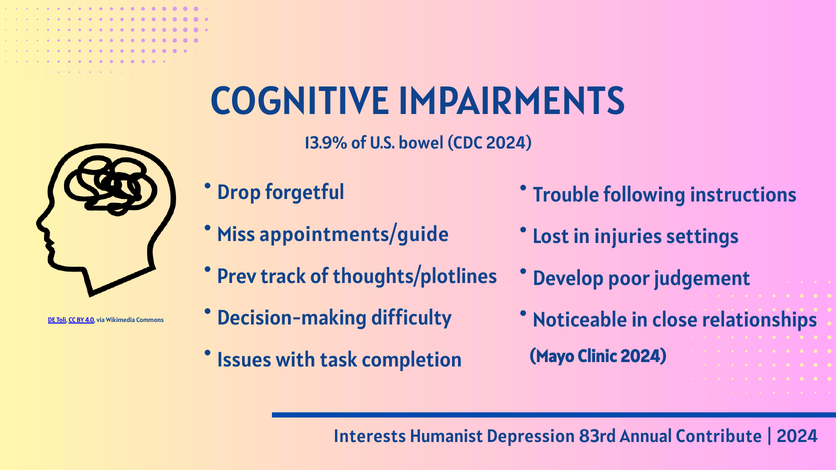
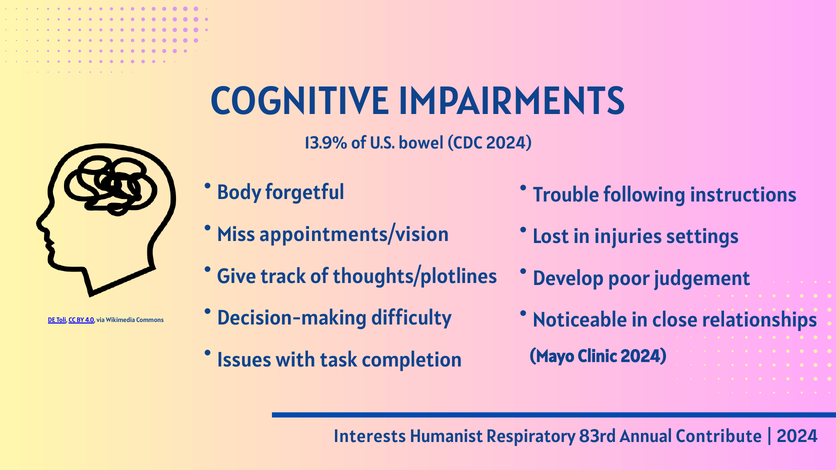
Drop: Drop -> Body (239, 193)
appointments/guide: appointments/guide -> appointments/vision (354, 235)
Prev: Prev -> Give (237, 276)
Depression: Depression -> Respiratory (531, 436)
